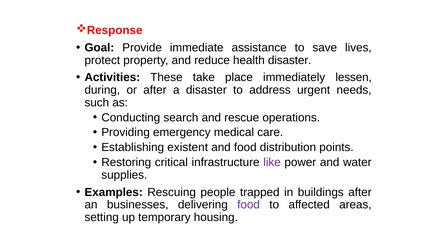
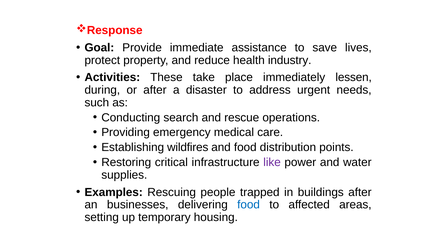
health disaster: disaster -> industry (290, 60)
existent: existent -> wildfires (188, 147)
food colour: purple -> blue (249, 205)
